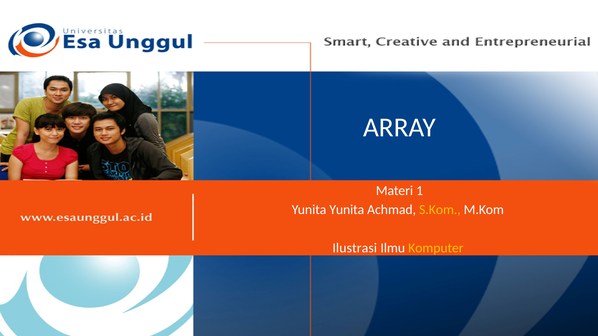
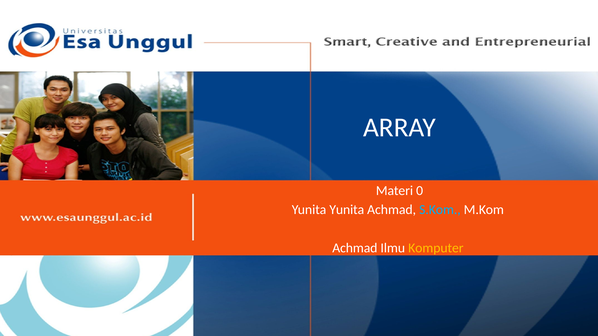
1: 1 -> 0 (420, 191)
S.Kom colour: yellow -> light blue (440, 210)
Ilustrasi: Ilustrasi -> Achmad (355, 248)
